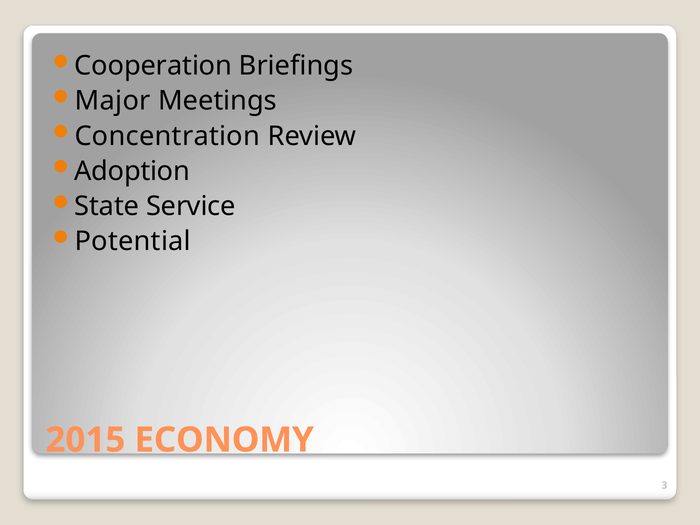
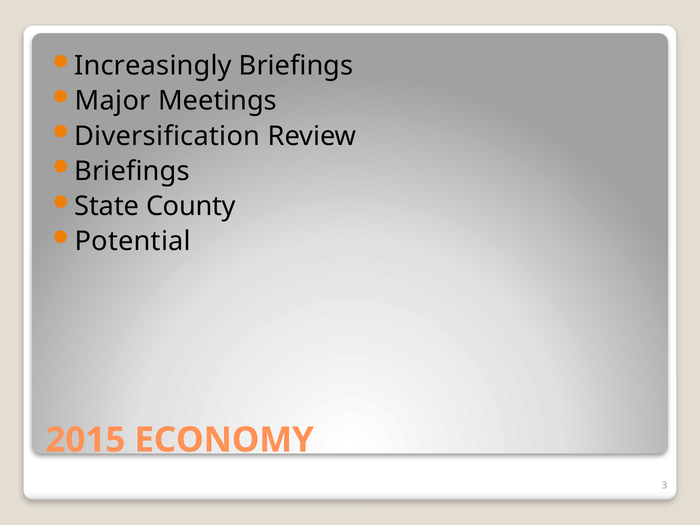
Cooperation: Cooperation -> Increasingly (153, 66)
Concentration: Concentration -> Diversification (167, 136)
Adoption: Adoption -> Briefings (132, 171)
Service: Service -> County (191, 206)
